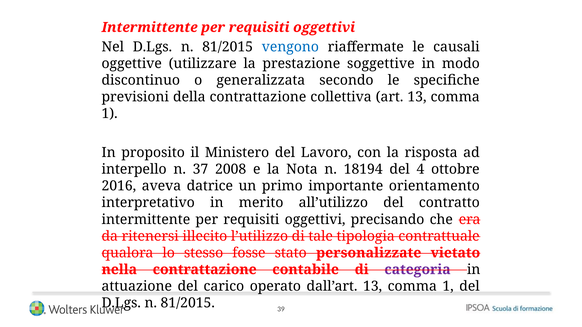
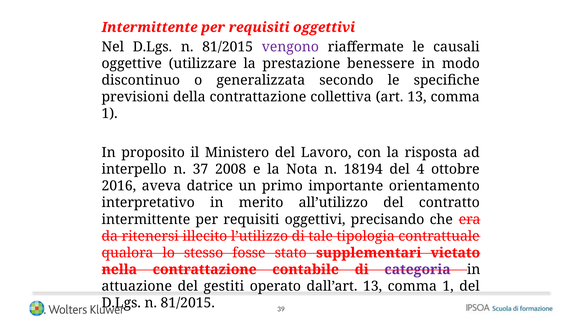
vengono colour: blue -> purple (290, 47)
soggettive: soggettive -> benessere (381, 64)
personalizzate: personalizzate -> supplementari (369, 253)
carico: carico -> gestiti (224, 287)
